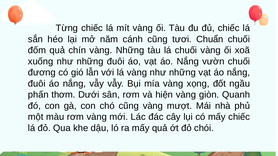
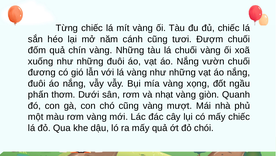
Chuẩn: Chuẩn -> Đượm (210, 39)
hiện: hiện -> nhạt (164, 95)
